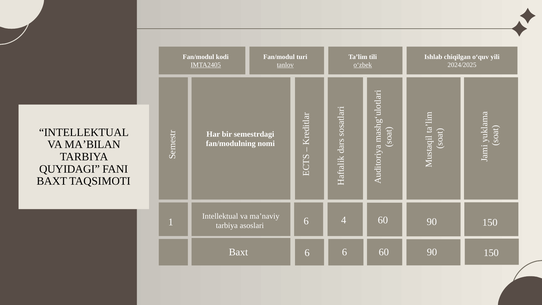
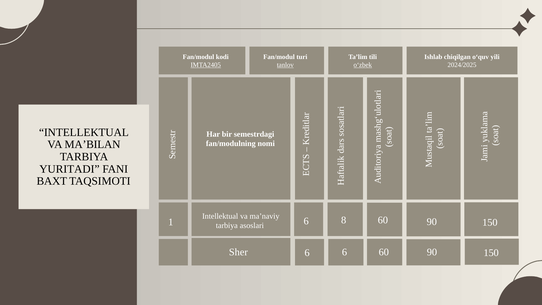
QUYIDAGI: QUYIDAGI -> YURITADI (69, 169)
4: 4 -> 8 (344, 220)
Baxt: Baxt -> Sher (238, 252)
